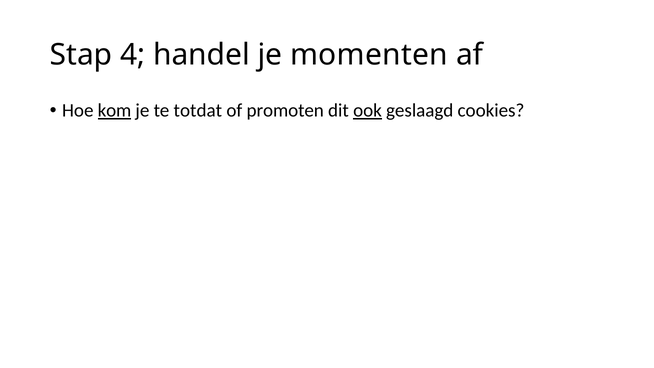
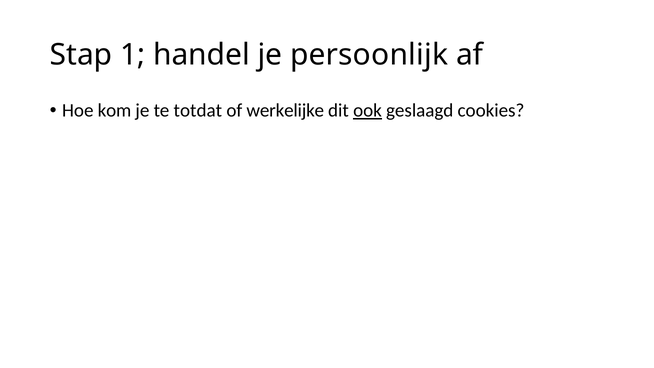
4: 4 -> 1 (133, 55)
momenten: momenten -> persoonlijk (369, 55)
kom underline: present -> none (114, 111)
promoten: promoten -> werkelijke (285, 111)
